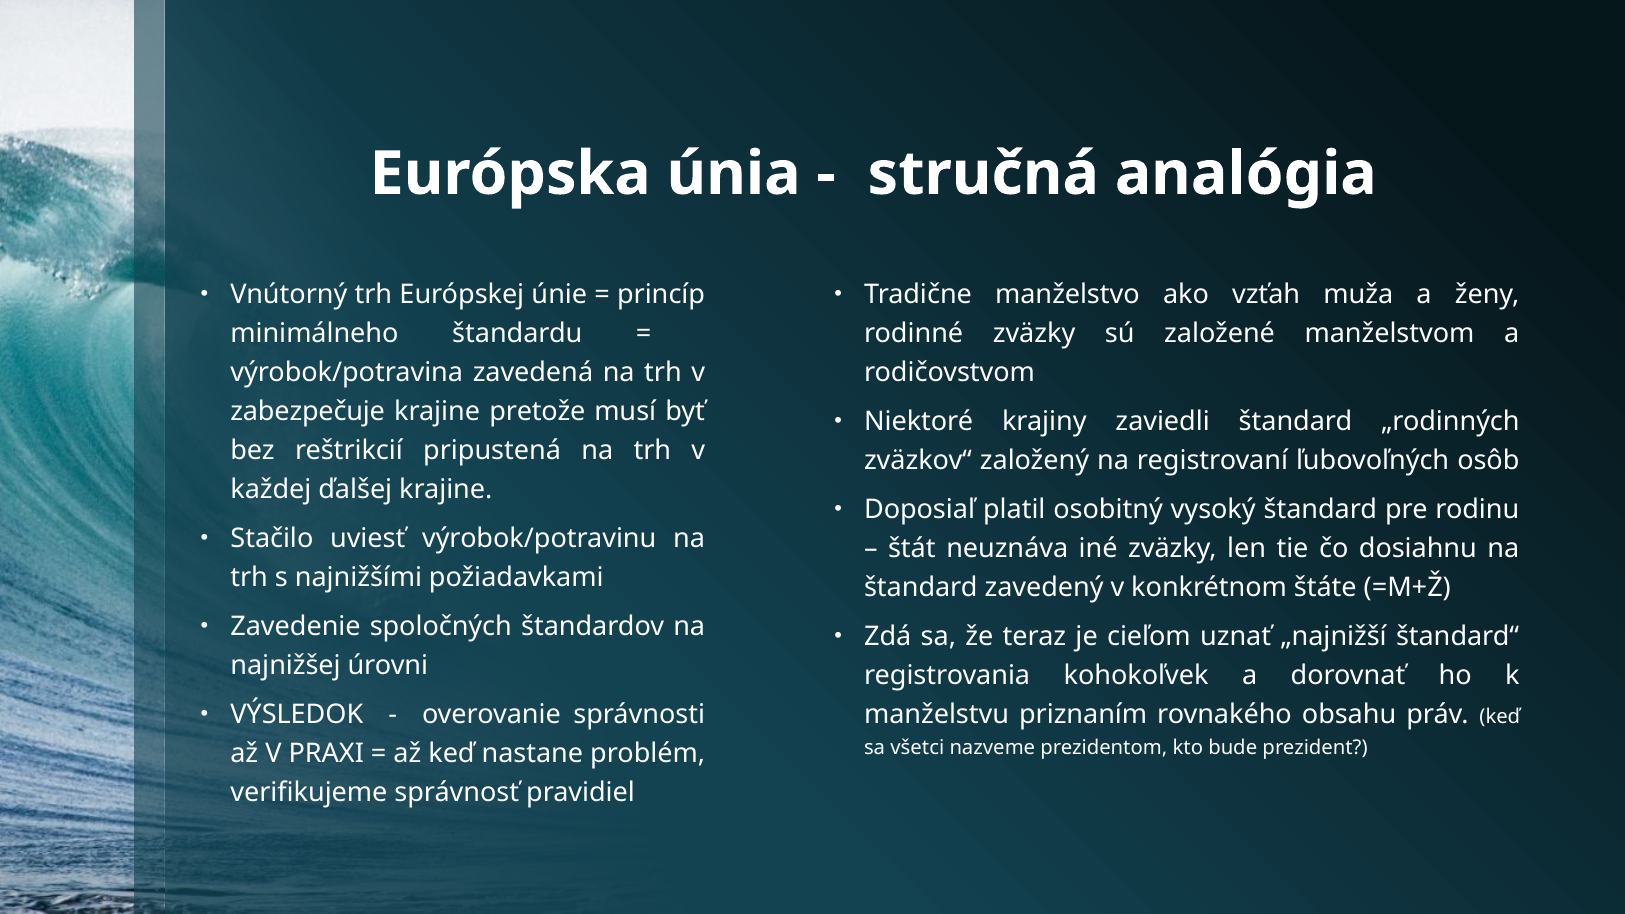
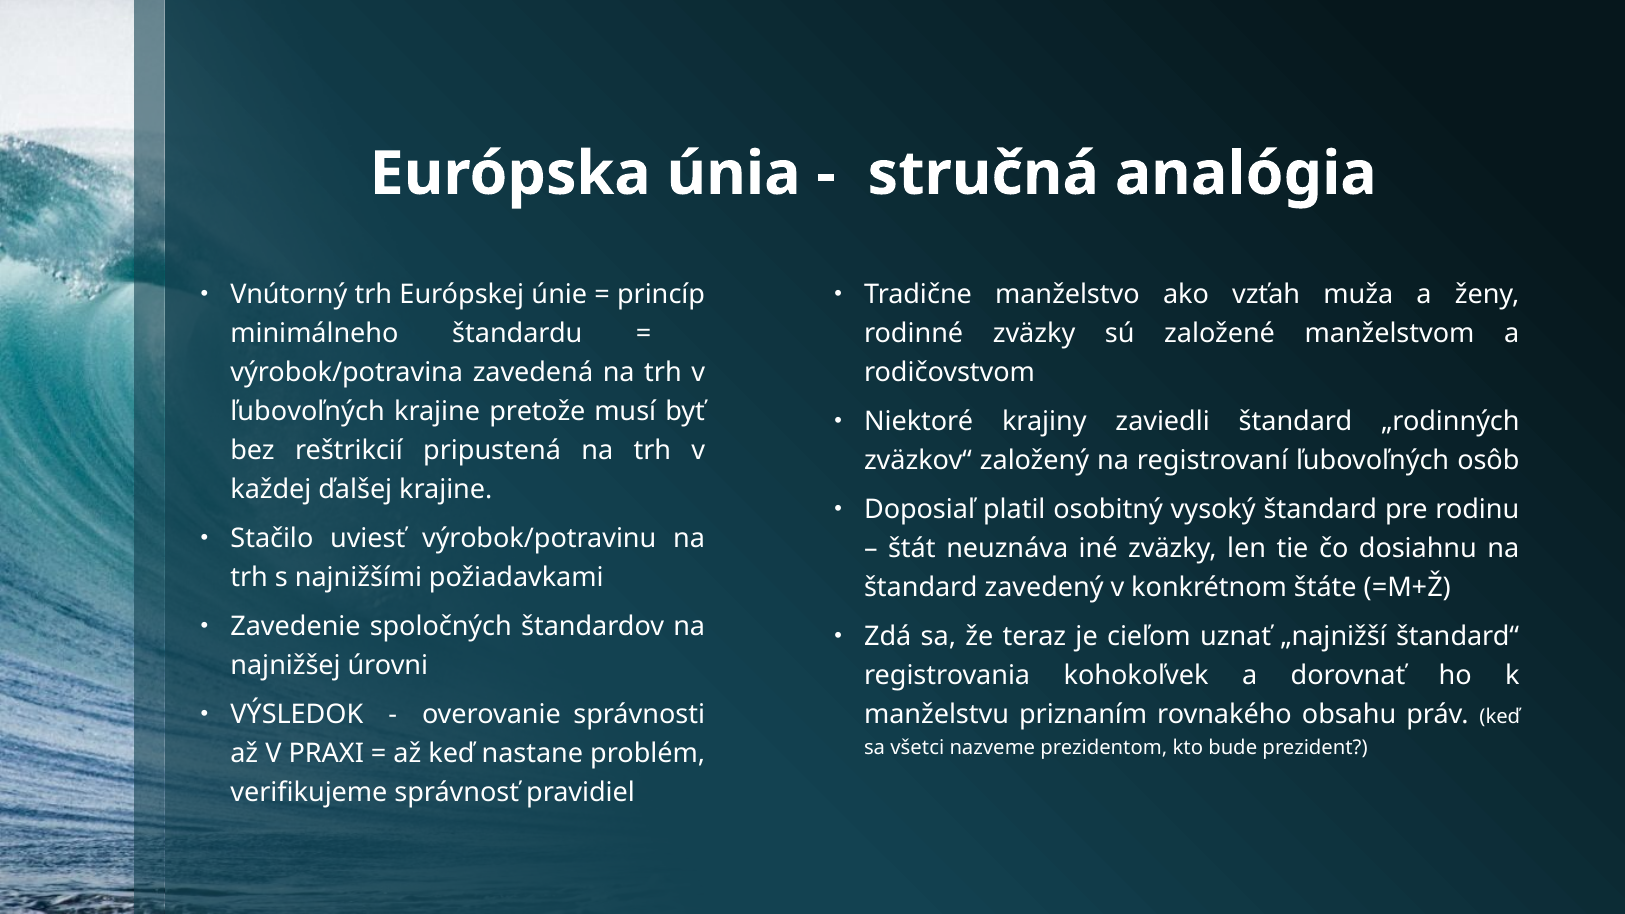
zabezpečuje: zabezpečuje -> ľubovoľných (308, 412)
